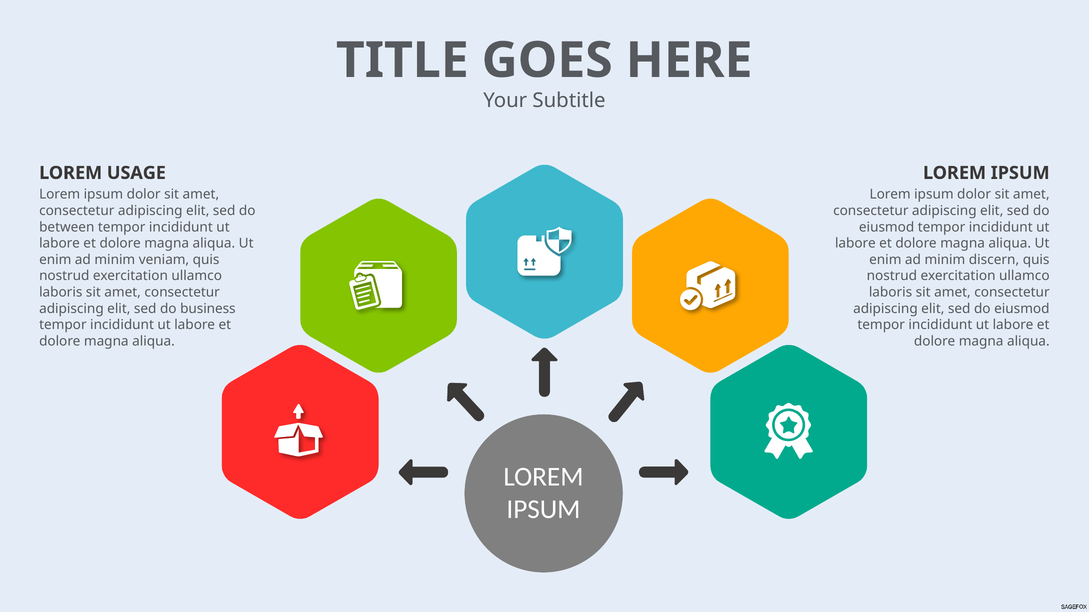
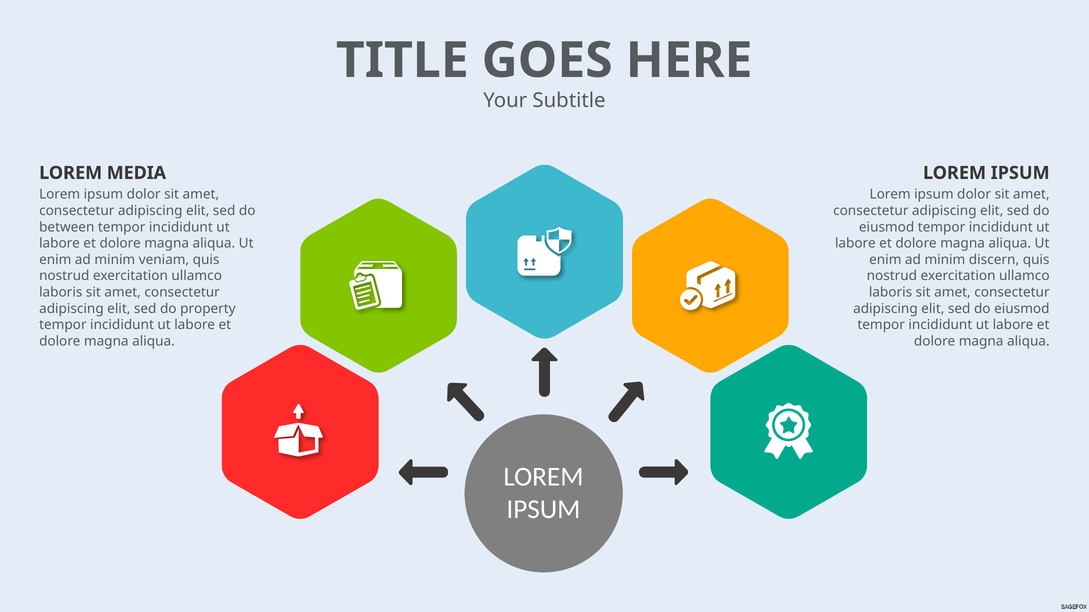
USAGE: USAGE -> MEDIA (136, 173)
business: business -> property (208, 309)
